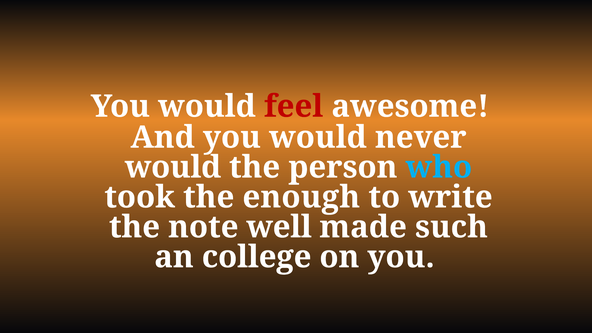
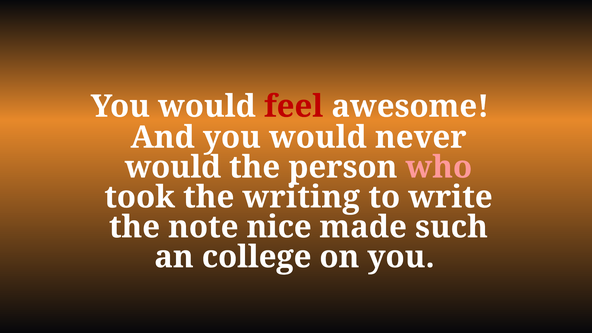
who colour: light blue -> pink (439, 167)
enough: enough -> writing (301, 197)
well: well -> nice (279, 227)
